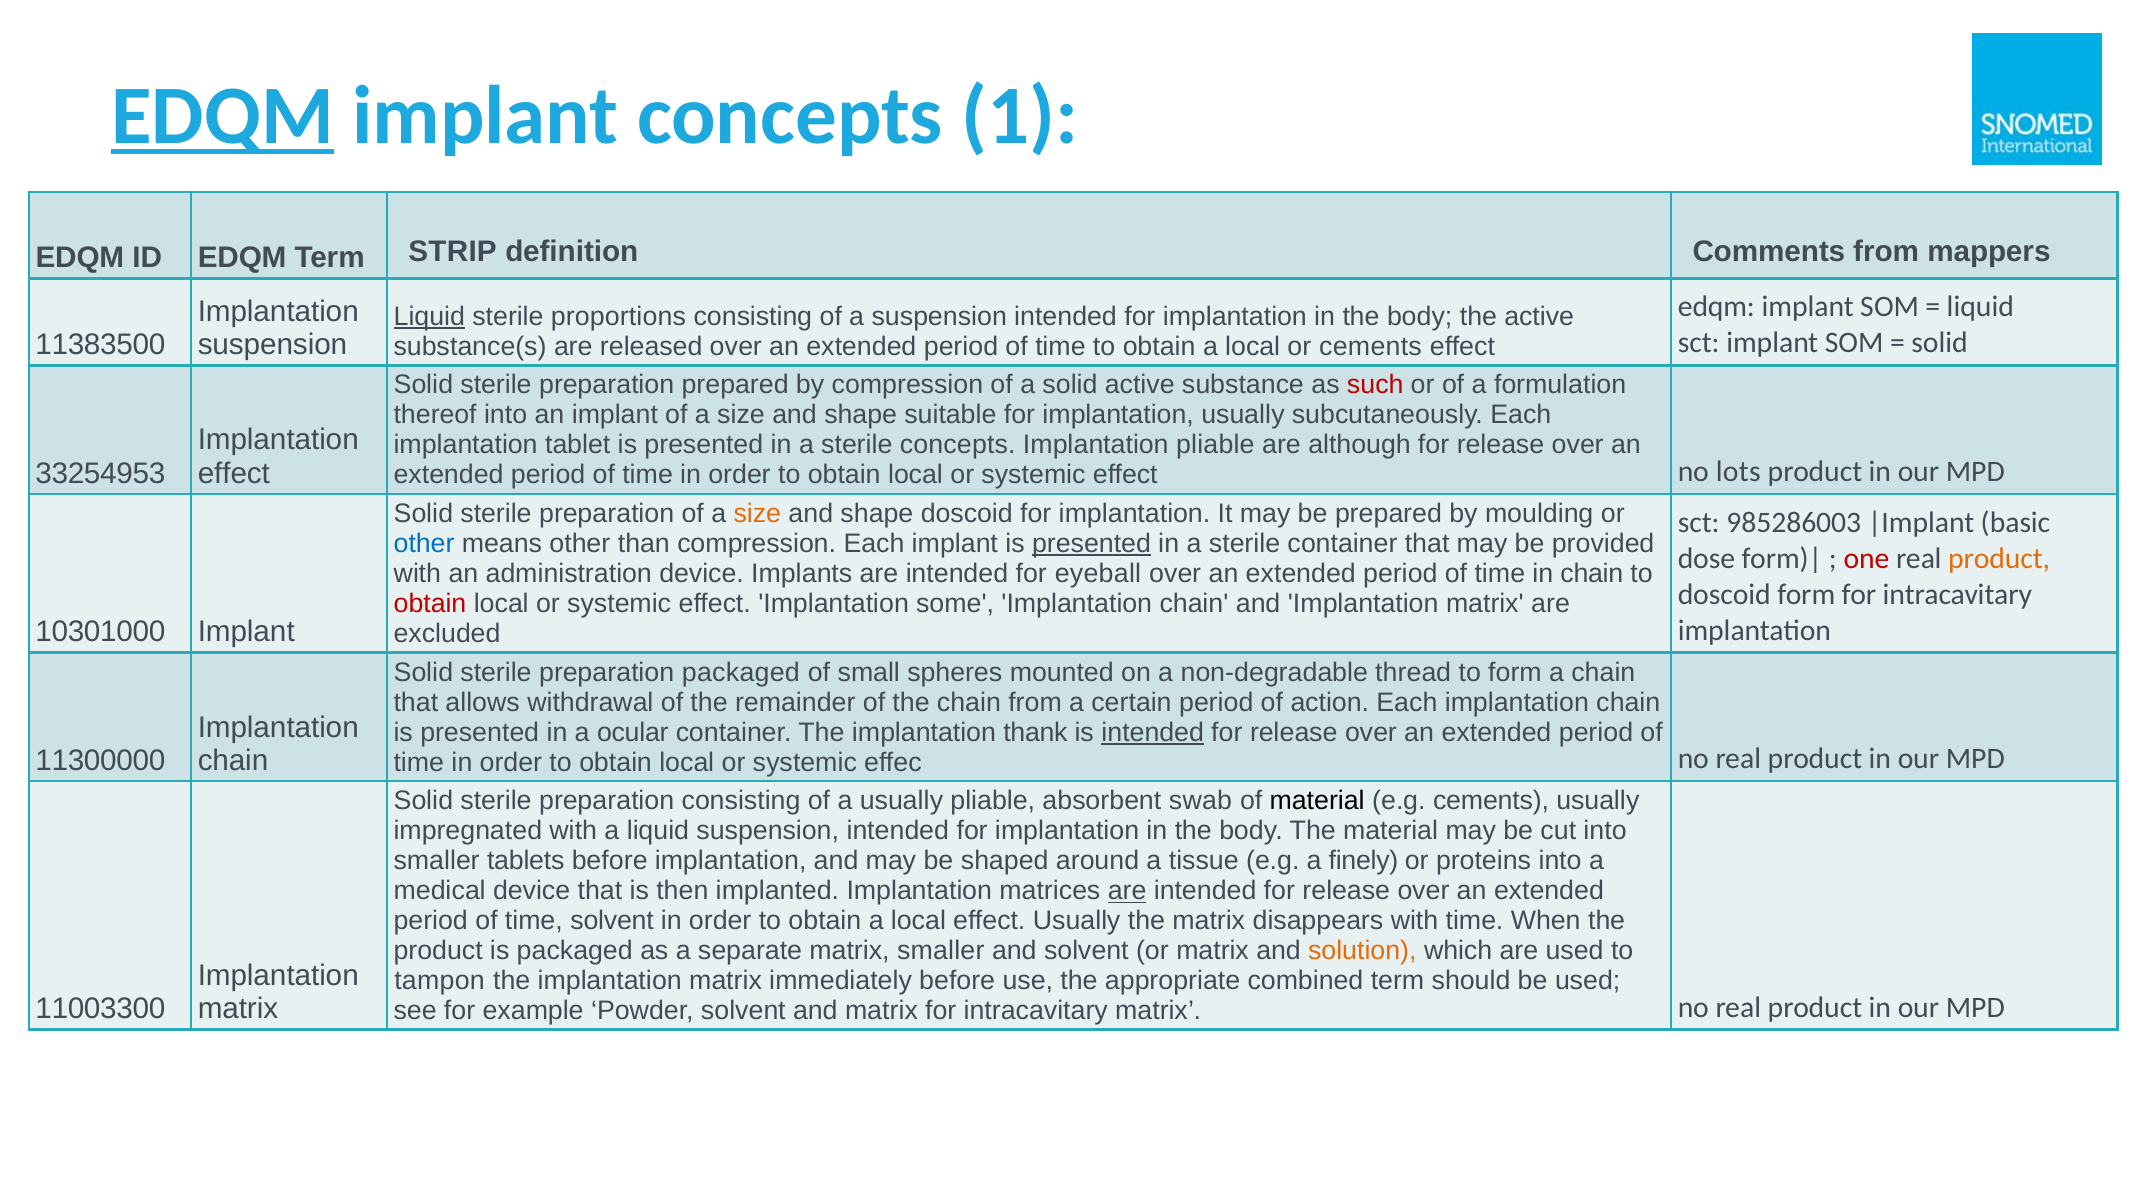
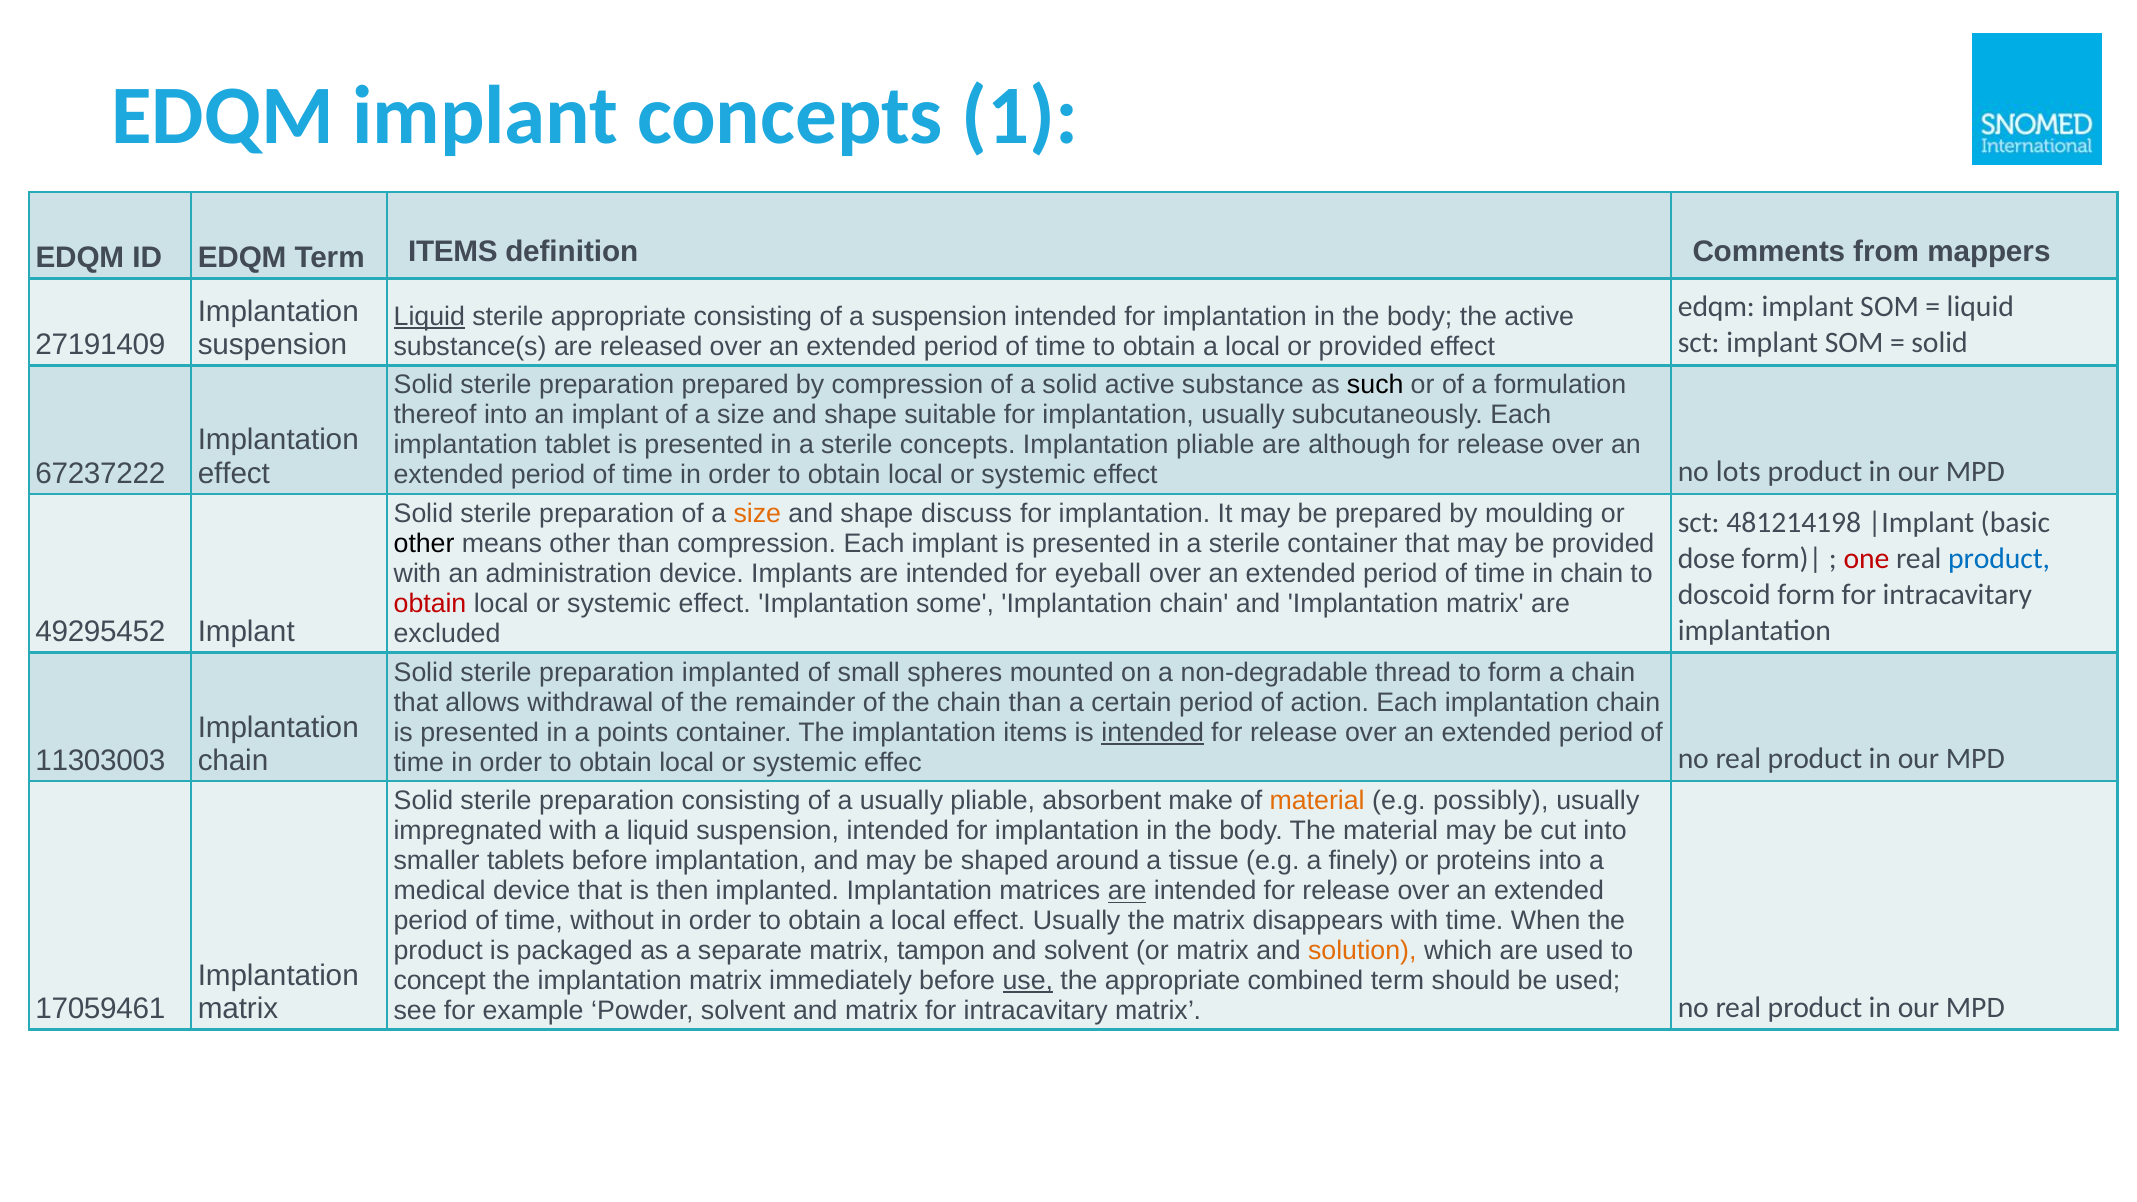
EDQM underline: present -> none (223, 116)
Term STRIP: STRIP -> ITEMS (453, 252)
sterile proportions: proportions -> appropriate (618, 316)
11383500: 11383500 -> 27191409 (100, 345)
or cements: cements -> provided (1371, 346)
such colour: red -> black (1375, 385)
33254953: 33254953 -> 67237222 (100, 473)
shape doscoid: doscoid -> discuss (967, 514)
985286003: 985286003 -> 481214198 (1794, 522)
other colour: blue -> black (424, 544)
presented underline: present -> none (1092, 544)
product colour: orange -> blue (1999, 558)
10301000: 10301000 -> 49295452 (100, 632)
preparation packaged: packaged -> implanted (741, 672)
chain from: from -> than (1035, 702)
ocular: ocular -> points (633, 732)
implantation thank: thank -> items (1035, 732)
11300000: 11300000 -> 11303003 (100, 761)
swab: swab -> make (1201, 801)
material colour: black -> orange (1317, 801)
e.g cements: cements -> possibly (1491, 801)
time solvent: solvent -> without (612, 921)
matrix smaller: smaller -> tampon (941, 951)
tampon: tampon -> concept (440, 981)
use underline: none -> present (1028, 981)
11003300: 11003300 -> 17059461 (100, 1009)
